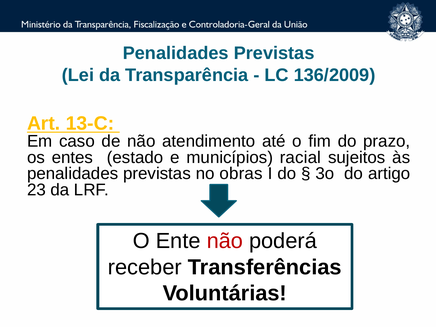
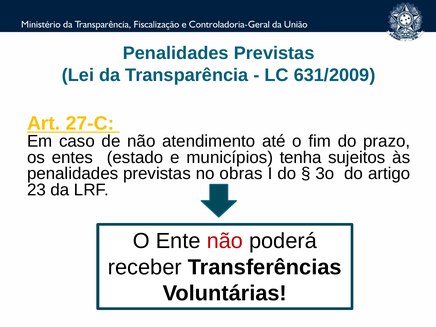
136/2009: 136/2009 -> 631/2009 (335, 75)
13-C: 13-C -> 27-C (90, 124)
racial: racial -> tenha (301, 157)
